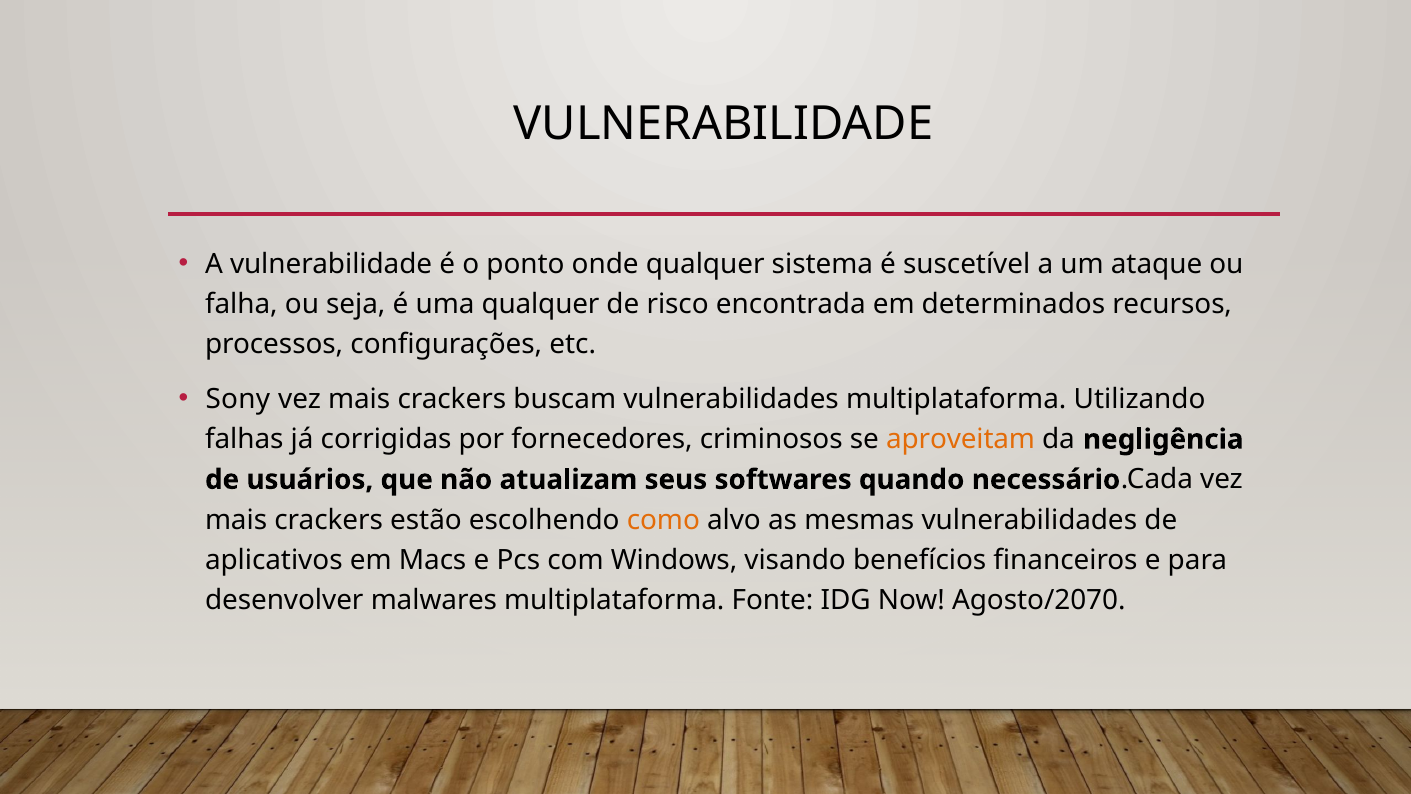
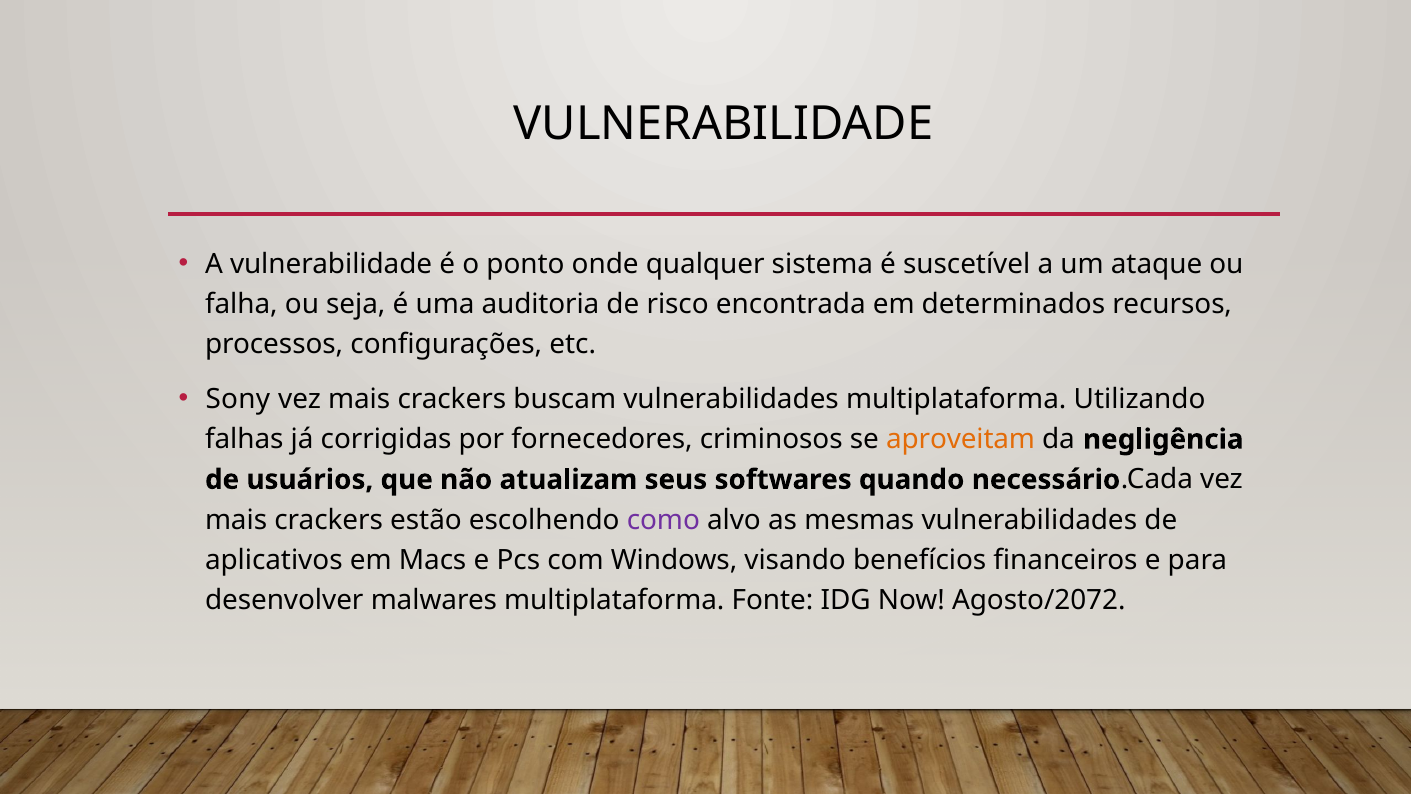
uma qualquer: qualquer -> auditoria (541, 304)
como colour: orange -> purple (663, 520)
Agosto/2070: Agosto/2070 -> Agosto/2072 (1039, 600)
